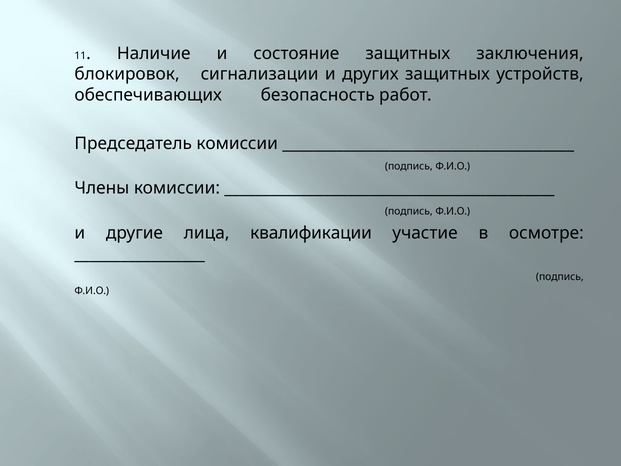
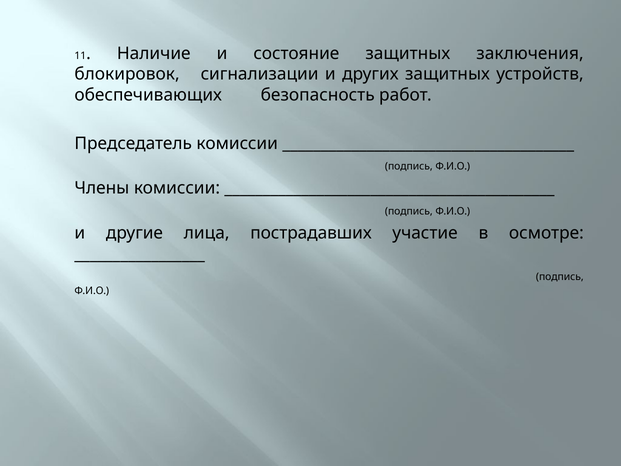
квалификации: квалификации -> пострадавших (311, 233)
